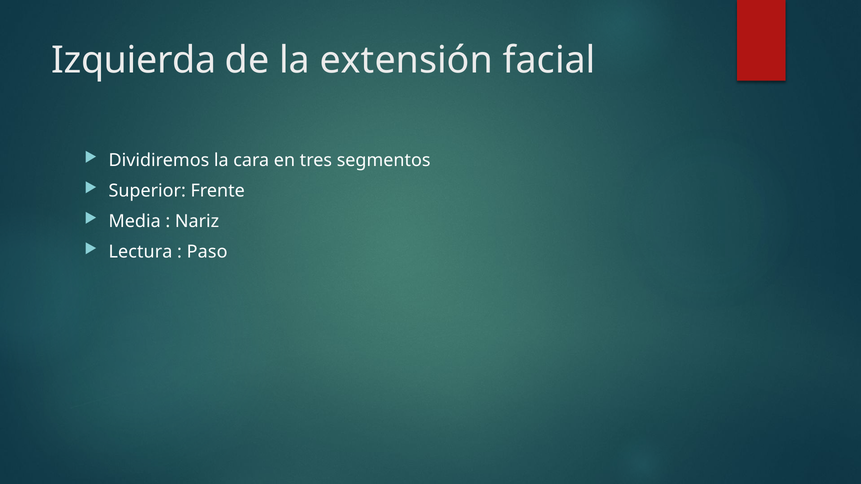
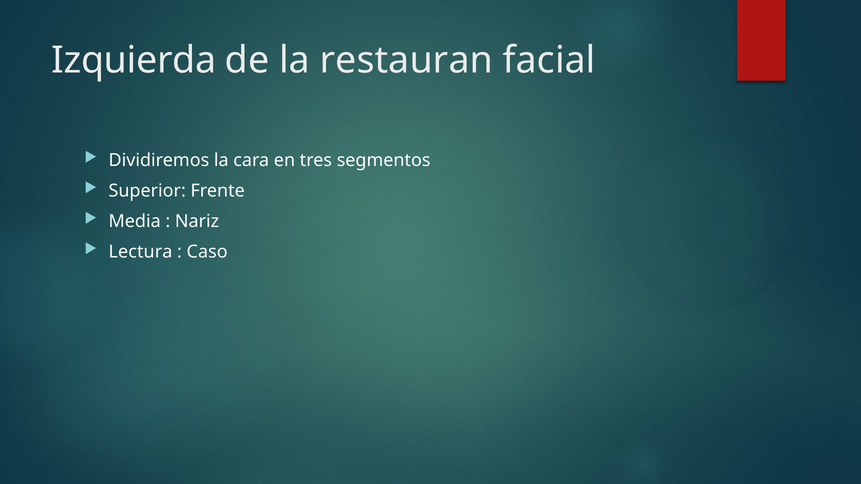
extensión: extensión -> restauran (406, 60)
Paso: Paso -> Caso (207, 252)
